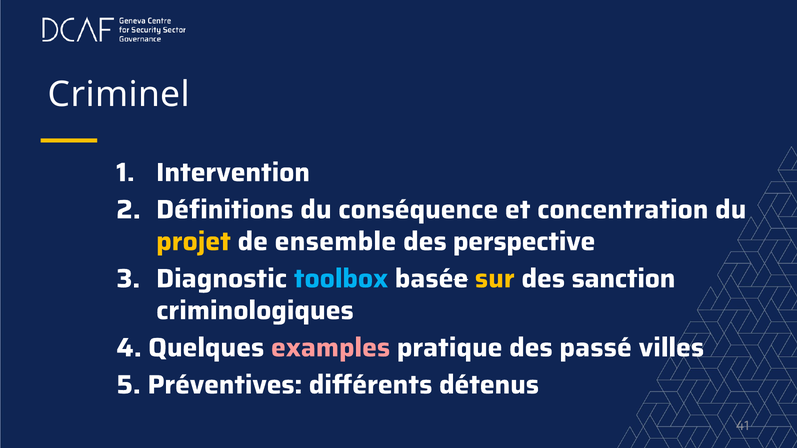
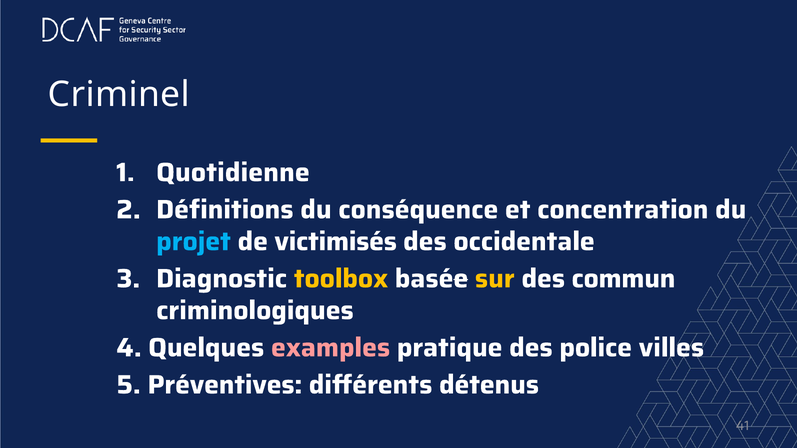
Intervention: Intervention -> Quotidienne (233, 172)
projet colour: yellow -> light blue (194, 242)
ensemble: ensemble -> victimisés (336, 242)
perspective: perspective -> occidentale (524, 242)
toolbox colour: light blue -> yellow (341, 279)
sanction: sanction -> commun (623, 279)
passé: passé -> police (596, 348)
